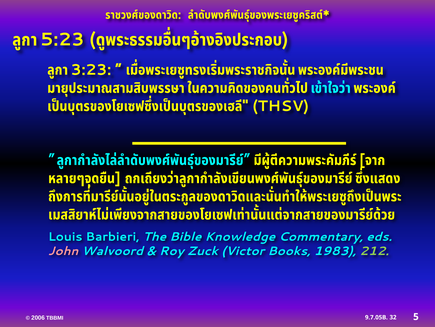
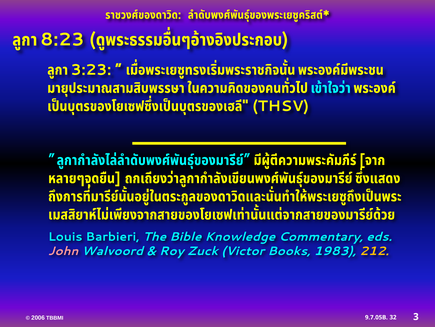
5:23: 5:23 -> 8:23 (62, 39)
212 colour: light green -> yellow (374, 251)
5: 5 -> 3 (416, 316)
